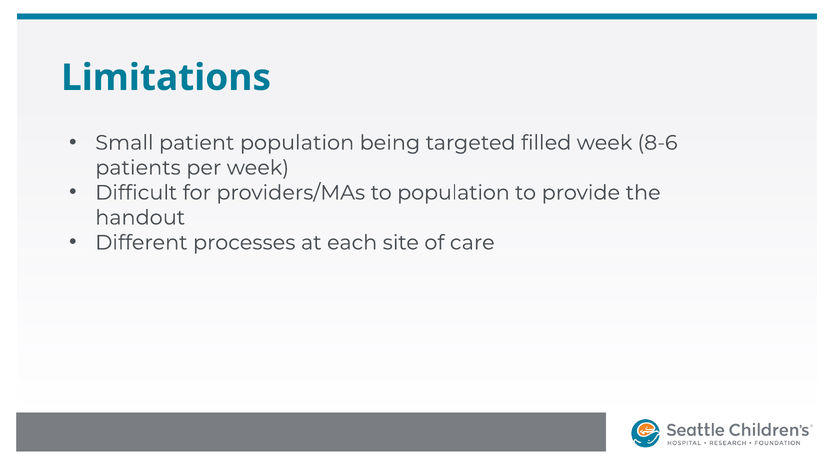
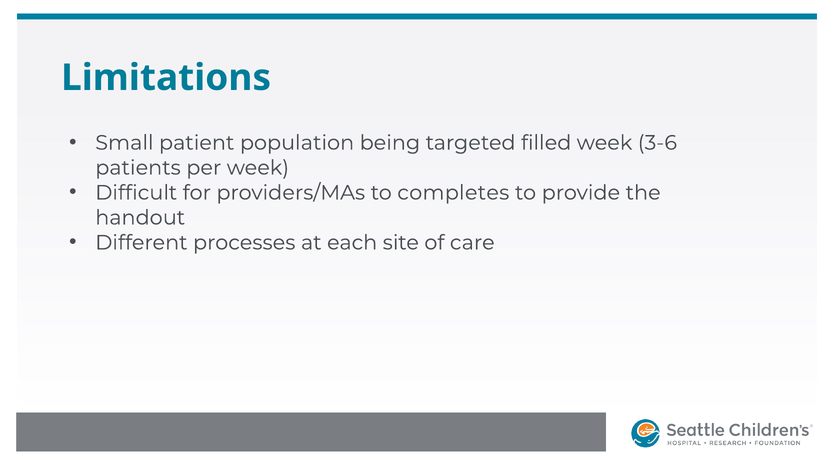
8-6: 8-6 -> 3-6 (657, 143)
to population: population -> completes (453, 193)
